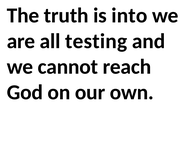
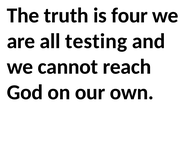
into: into -> four (130, 16)
